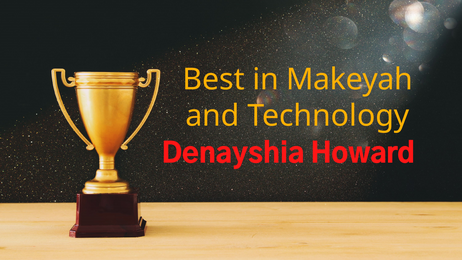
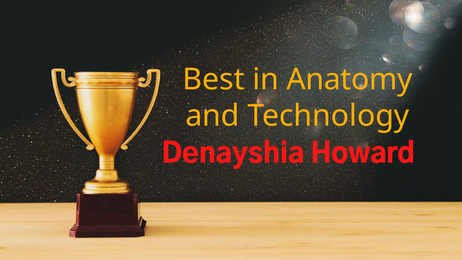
Makeyah: Makeyah -> Anatomy (350, 79)
